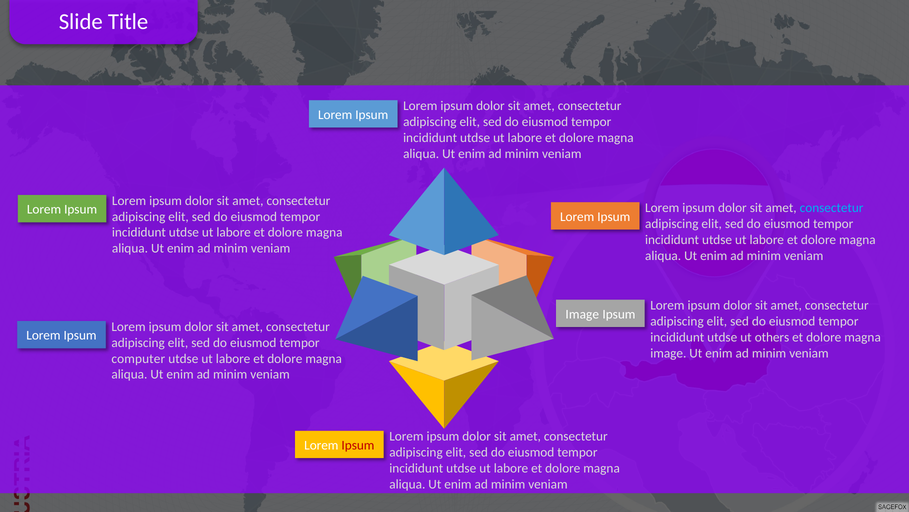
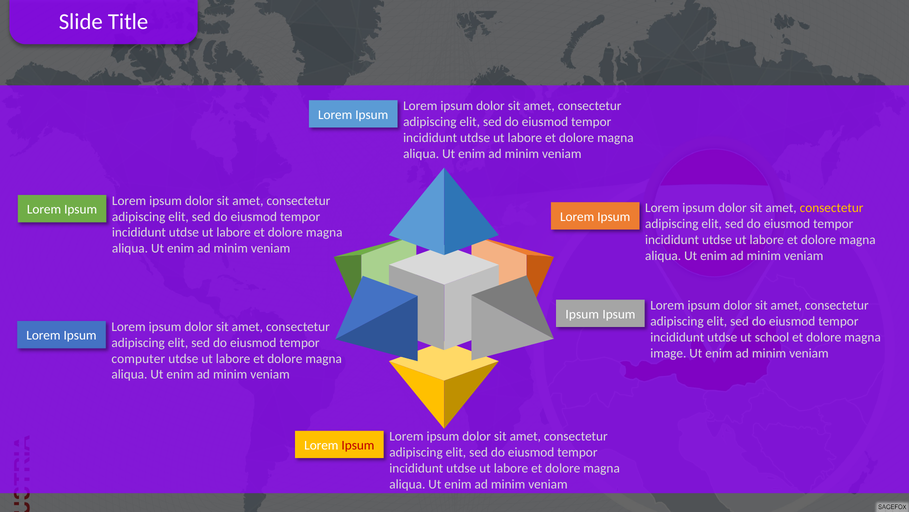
consectetur colour: light blue -> yellow (832, 208)
Image: Image -> Ipsum (582, 314)
others: others -> school (772, 337)
